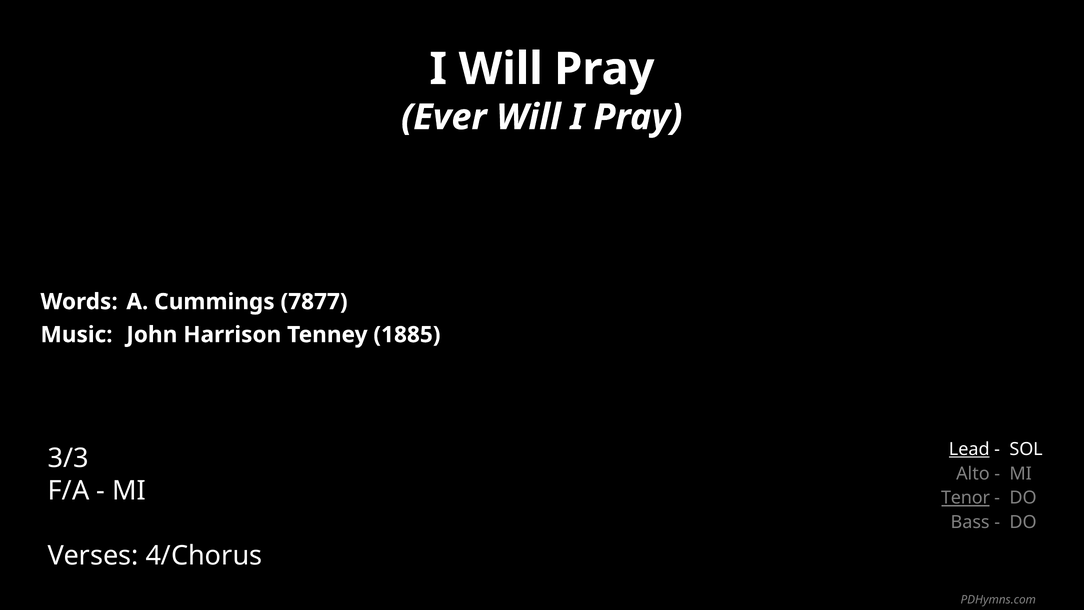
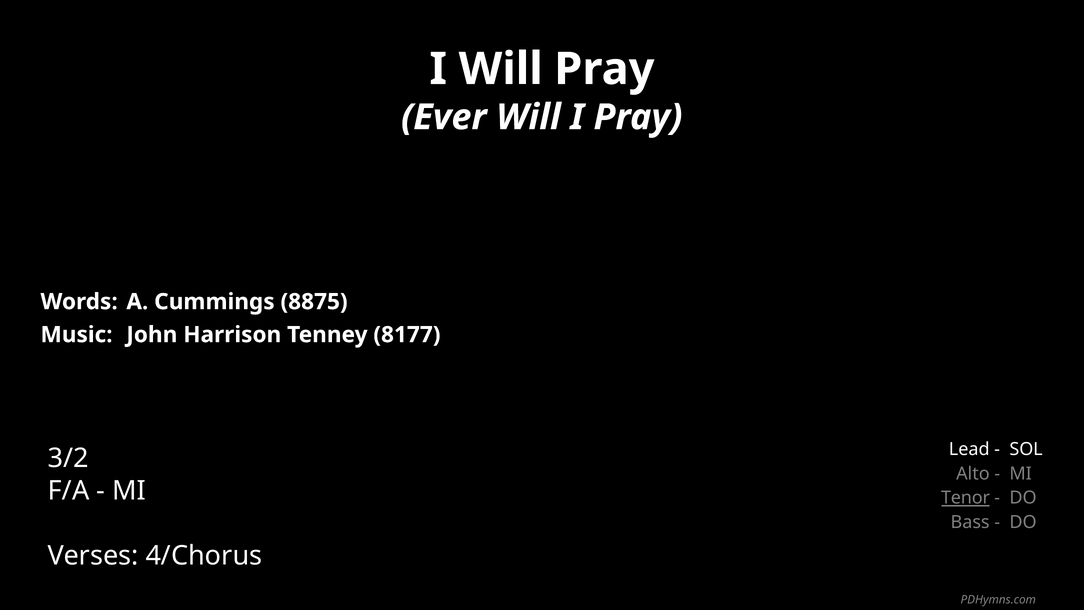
7877: 7877 -> 8875 (314, 302)
1885: 1885 -> 8177 (407, 335)
Lead underline: present -> none (969, 449)
3/3: 3/3 -> 3/2 (68, 458)
